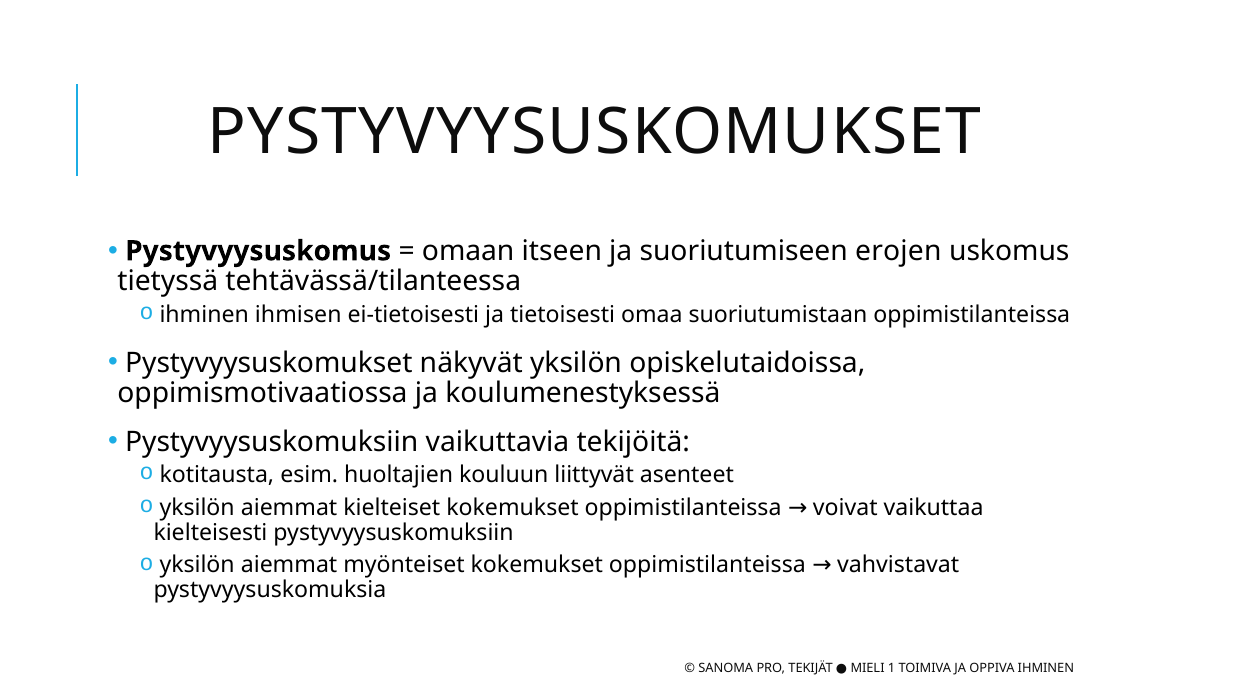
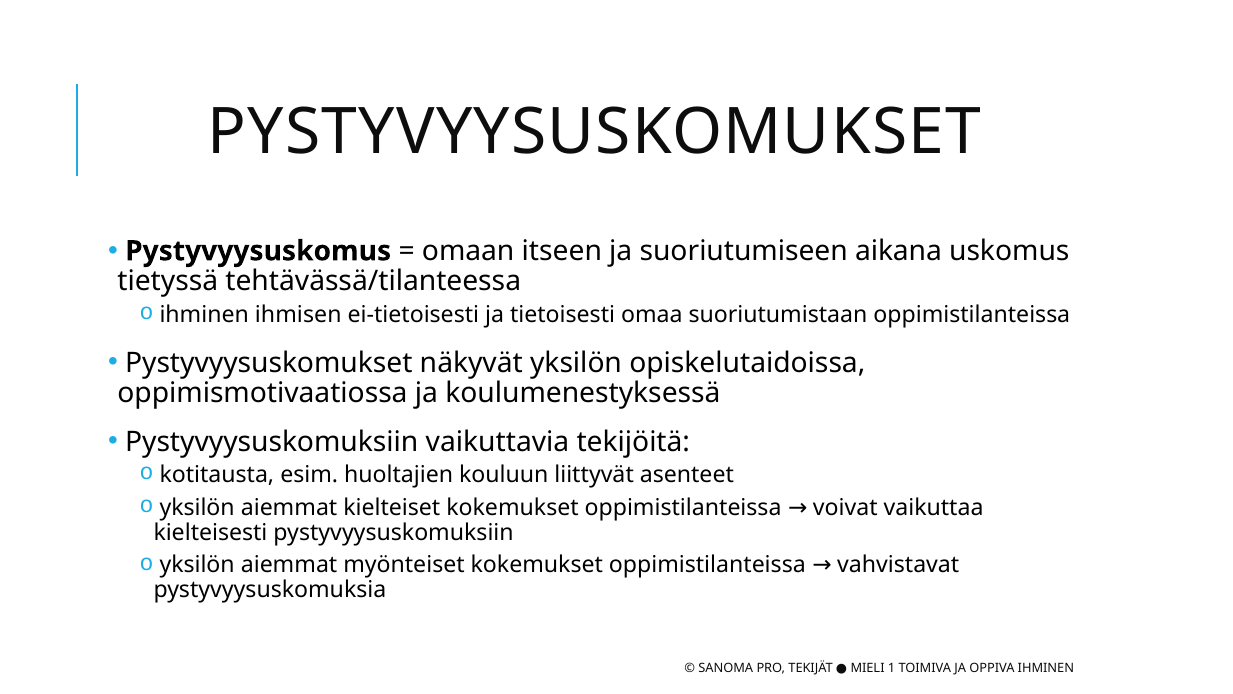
erojen: erojen -> aikana (899, 251)
